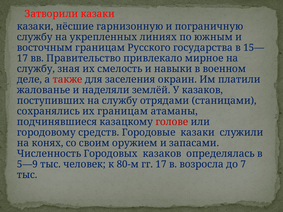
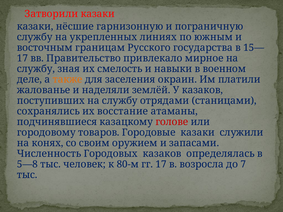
также colour: red -> orange (67, 80)
их границам: границам -> восстание (123, 111)
средств: средств -> товаров (99, 133)
5—9: 5—9 -> 5—8 (27, 164)
